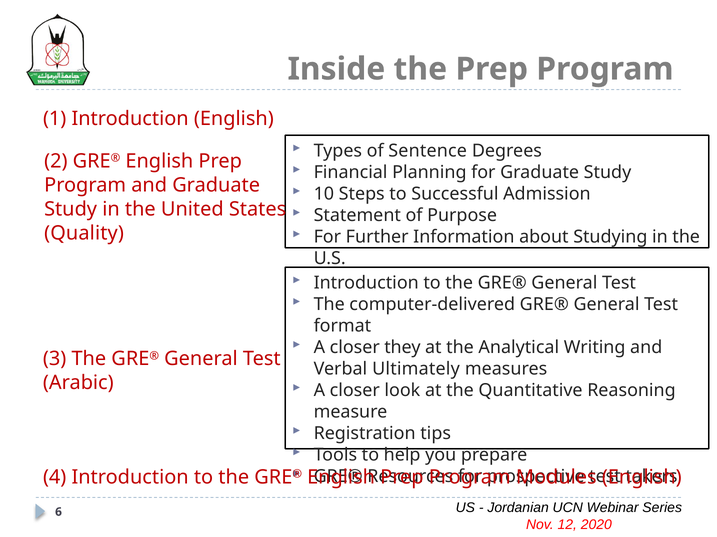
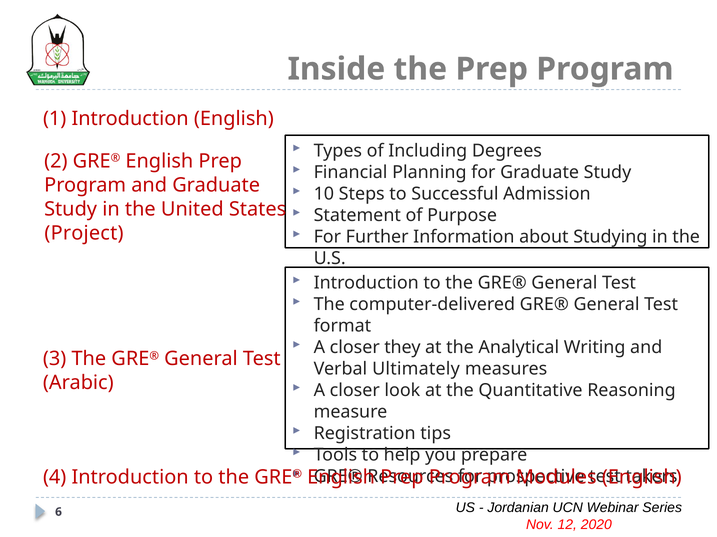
Sentence: Sentence -> Including (428, 151)
Quality: Quality -> Project (84, 233)
